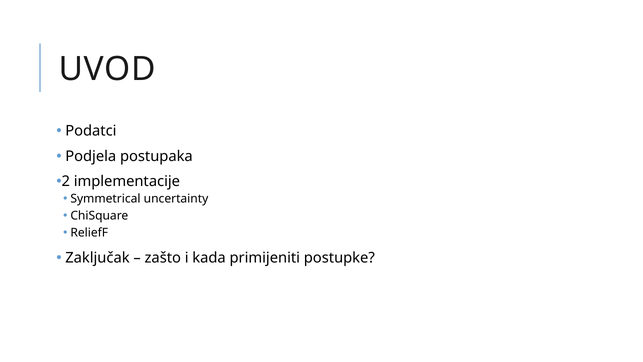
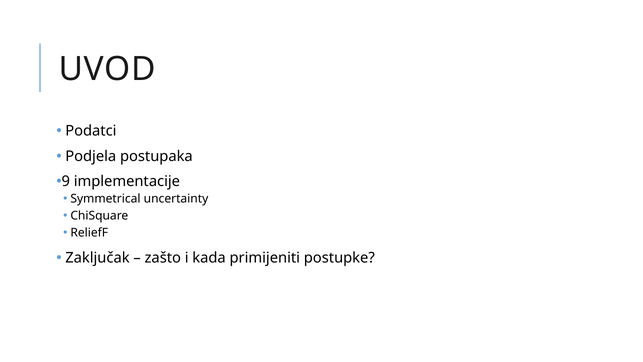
2: 2 -> 9 (66, 181)
